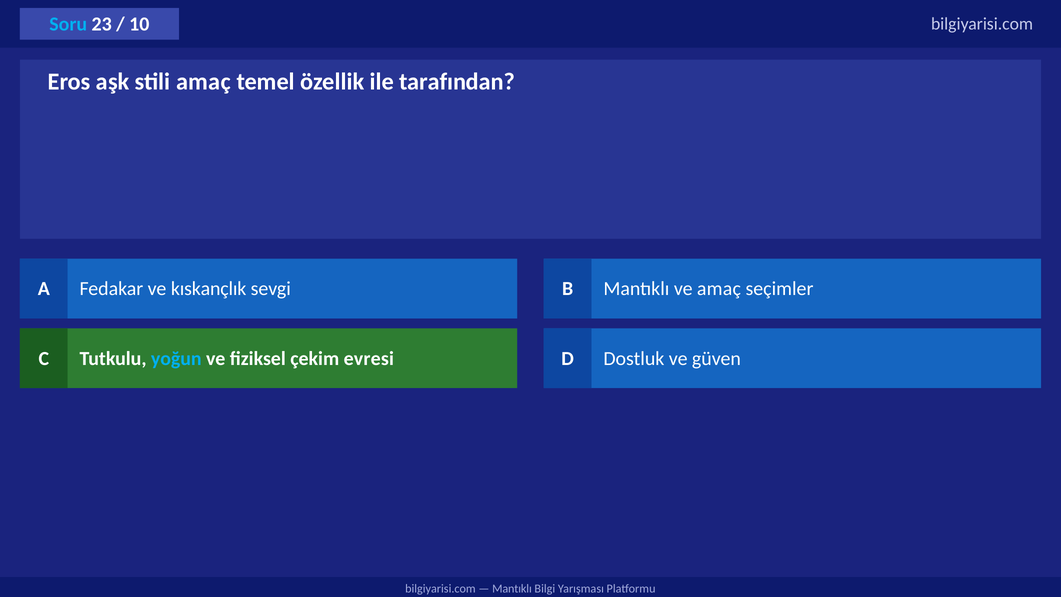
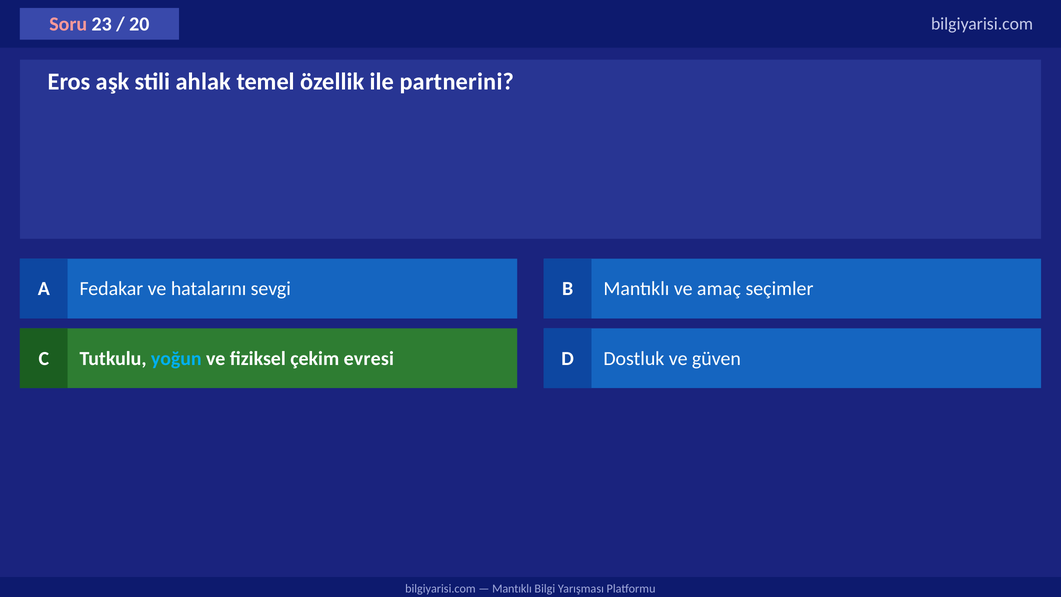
Soru colour: light blue -> pink (68, 24)
10: 10 -> 20 (139, 24)
stili amaç: amaç -> ahlak (203, 82)
tarafından: tarafından -> partnerini (457, 82)
kıskançlık: kıskançlık -> hatalarını (209, 289)
